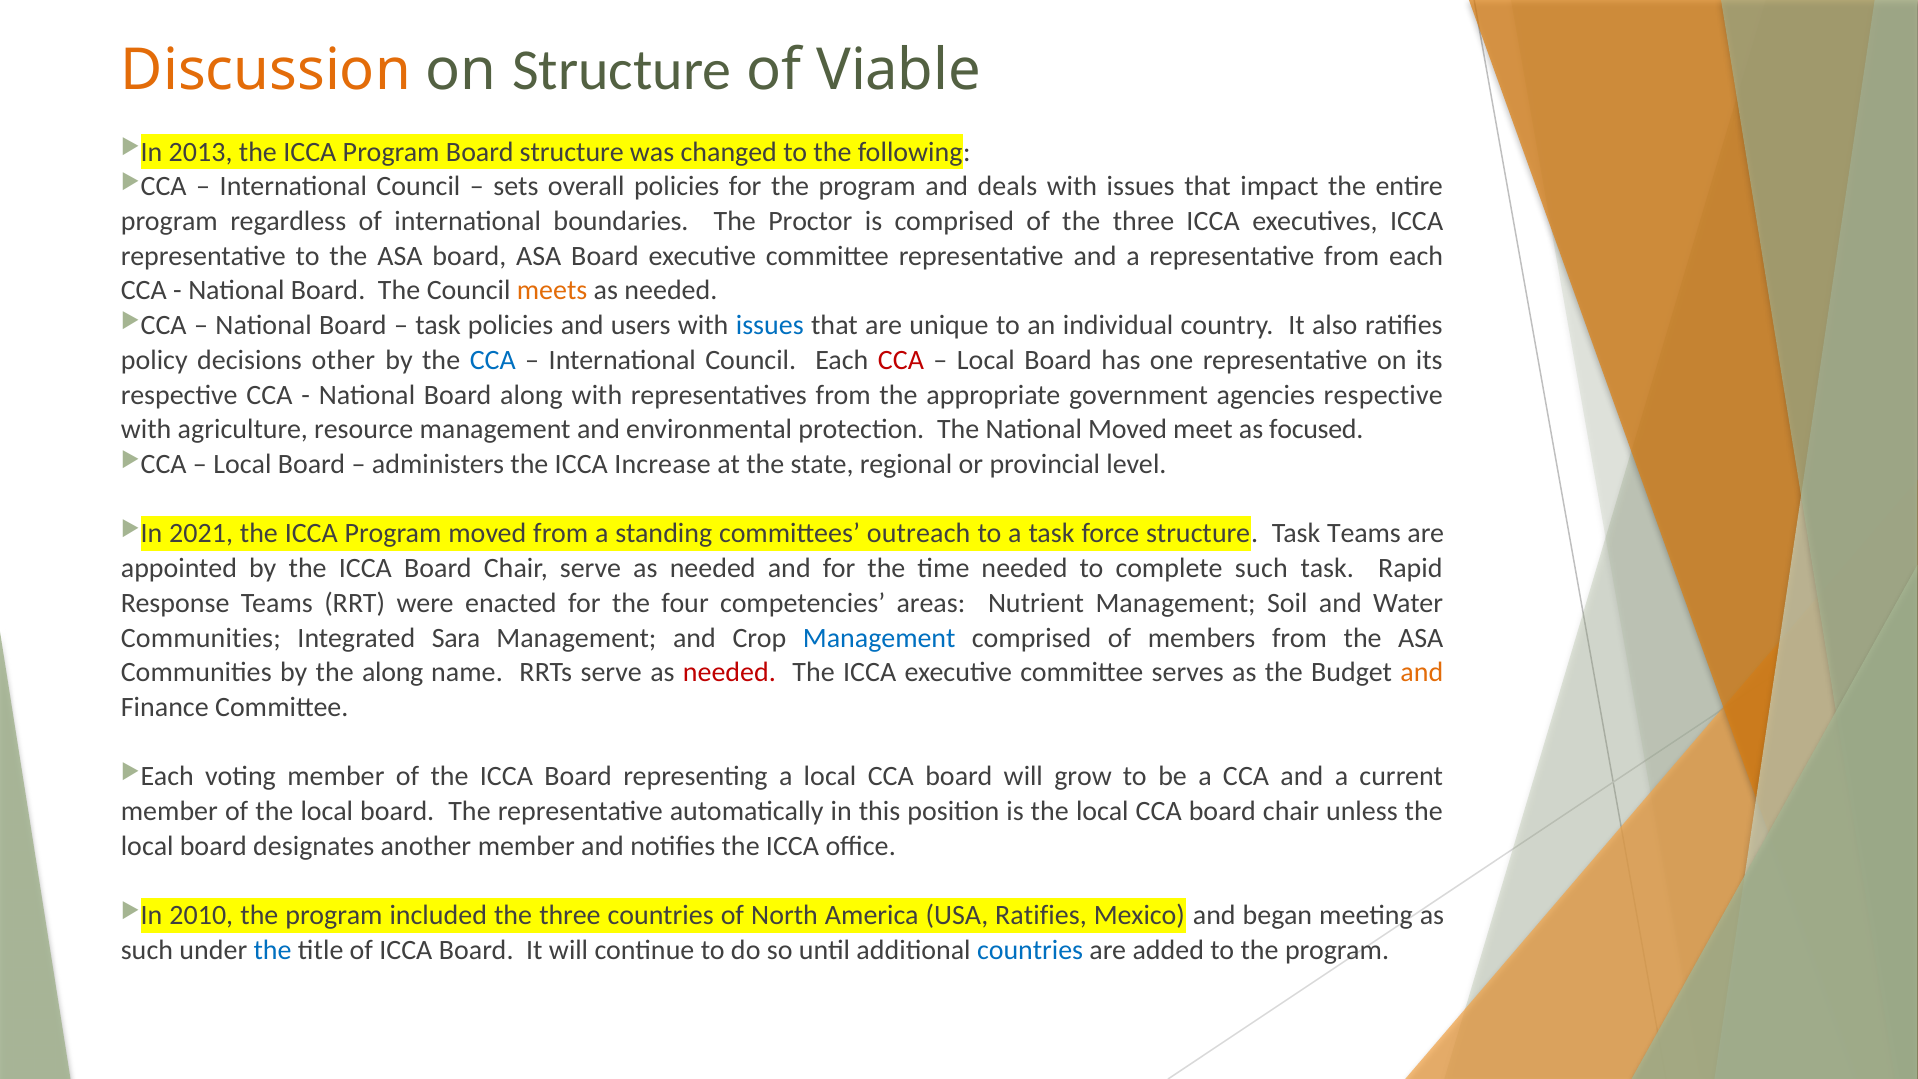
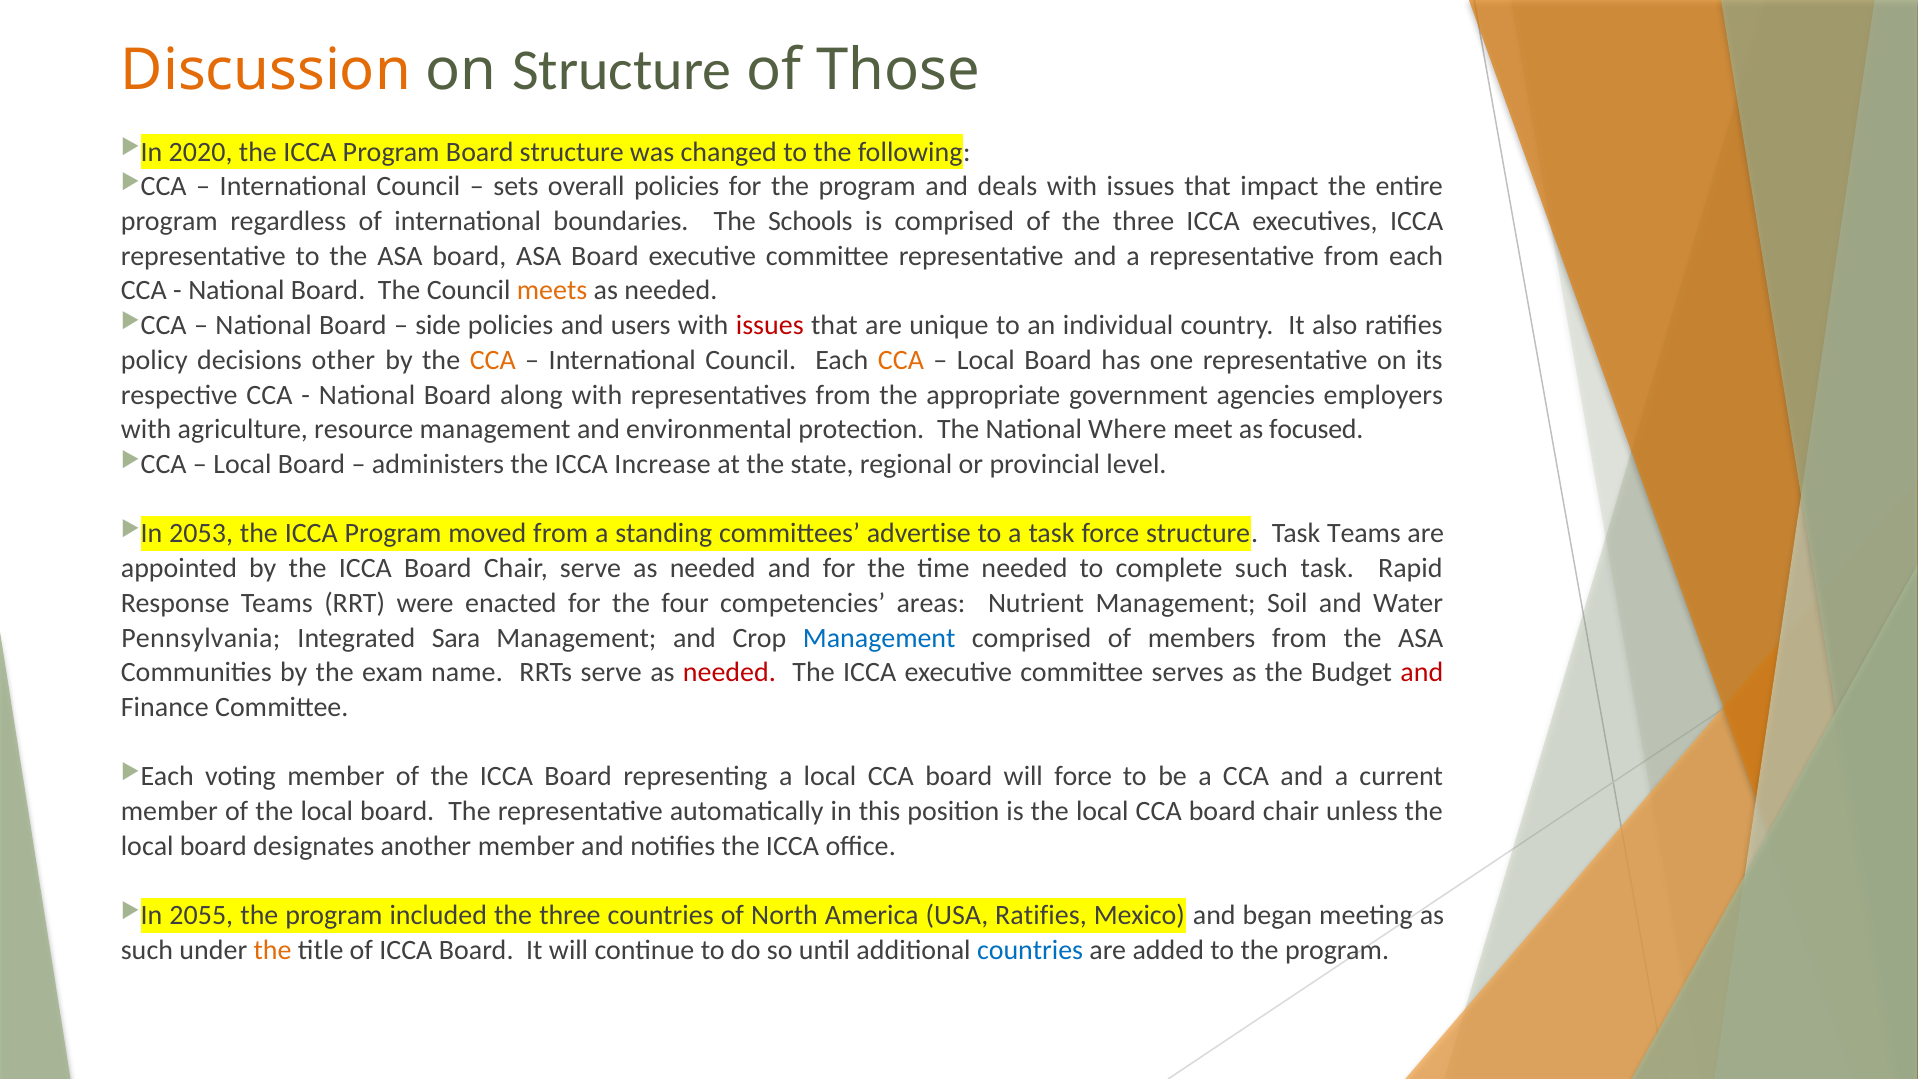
Viable: Viable -> Those (898, 70)
2013: 2013 -> 2020 (201, 152)
Proctor: Proctor -> Schools (810, 221)
task: task -> side (438, 325)
issues colour: blue -> red (770, 325)
CCA colour: blue -> orange (493, 360)
CCA colour: red -> orange (901, 360)
agencies respective: respective -> employers (1383, 395)
National Moved: Moved -> Where (1127, 430)
2021: 2021 -> 2053 (201, 534)
outreach: outreach -> advertise (919, 534)
Communities: Communities -> Pennsylvania (201, 638)
the along: along -> exam (393, 673)
and colour: orange -> red (1422, 673)
will grow: grow -> force (1083, 777)
2010: 2010 -> 2055 (201, 916)
the colour: blue -> orange (273, 950)
